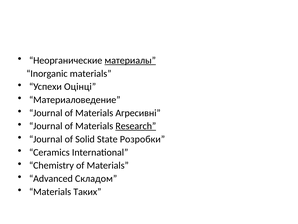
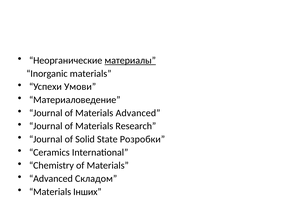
Оцінці: Оцінці -> Умови (80, 87)
Materials Агресивні: Агресивні -> Advanced (138, 113)
Research underline: present -> none (136, 126)
Таких: Таких -> Інших (87, 191)
